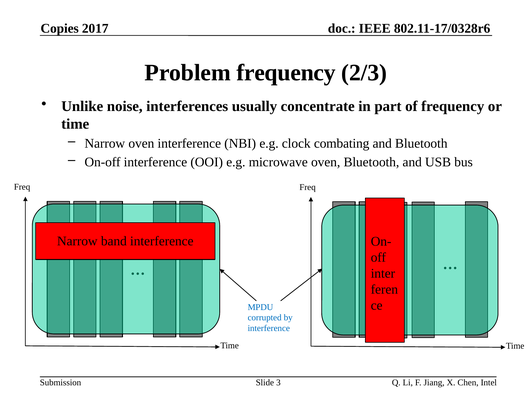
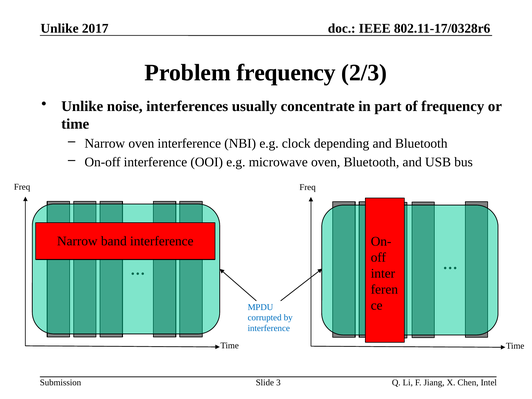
Copies: Copies -> Unlike (60, 28)
combating: combating -> depending (342, 143)
